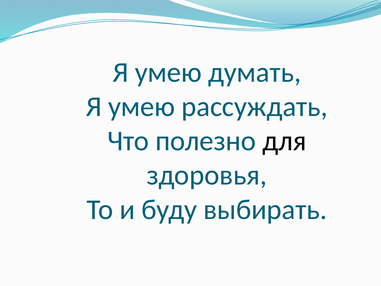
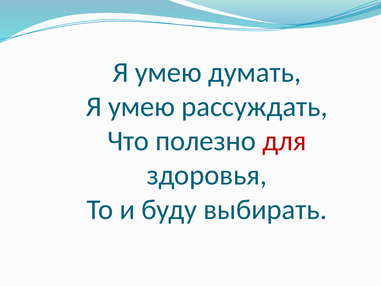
для colour: black -> red (284, 141)
